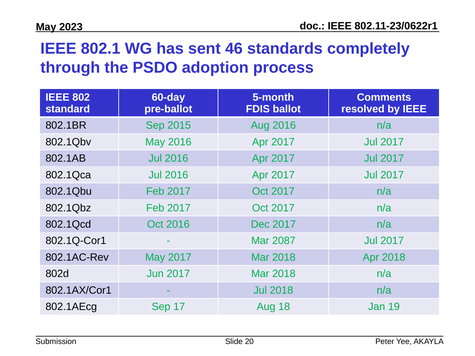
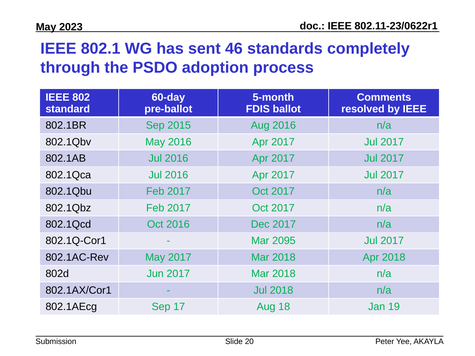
2087: 2087 -> 2095 (284, 241)
